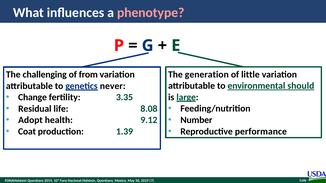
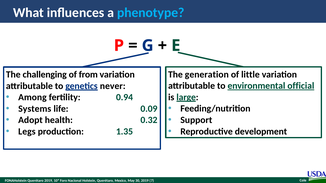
phenotype colour: pink -> light blue (151, 13)
should: should -> official (301, 86)
Change: Change -> Among (32, 98)
3.35: 3.35 -> 0.94 (124, 98)
Residual: Residual -> Systems (35, 109)
8.08: 8.08 -> 0.09 (149, 109)
Number: Number -> Support (196, 120)
9.12: 9.12 -> 0.32 (149, 120)
performance: performance -> development (261, 132)
Coat: Coat -> Legs (27, 132)
1.39: 1.39 -> 1.35 (124, 132)
